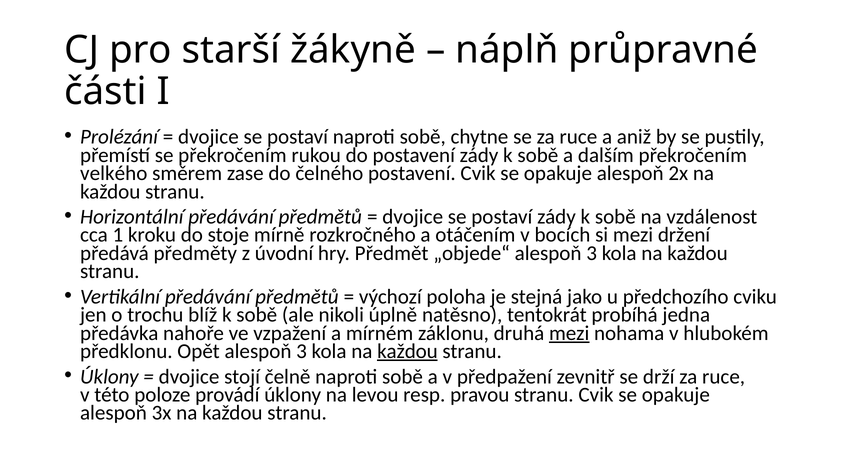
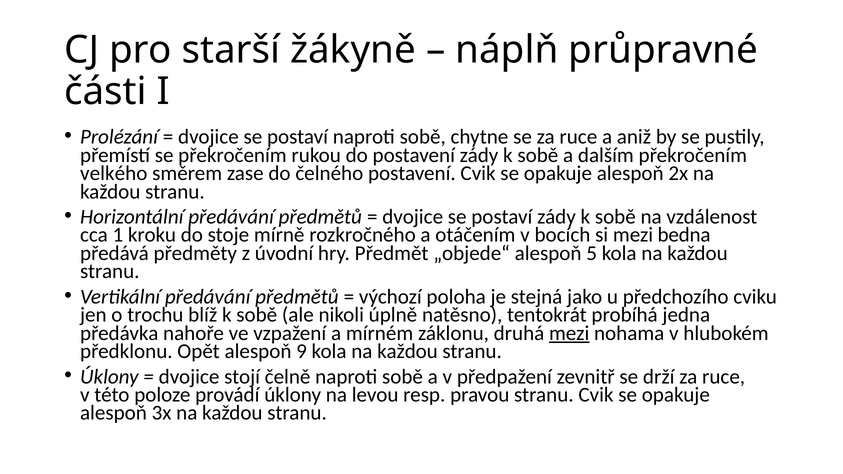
držení: držení -> bedna (684, 235)
„objede“ alespoň 3: 3 -> 5 (592, 253)
Opět alespoň 3: 3 -> 9 (302, 351)
každou underline: present -> none (407, 351)
